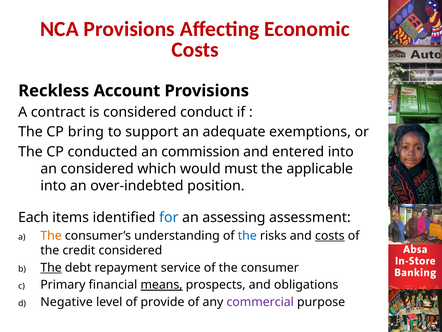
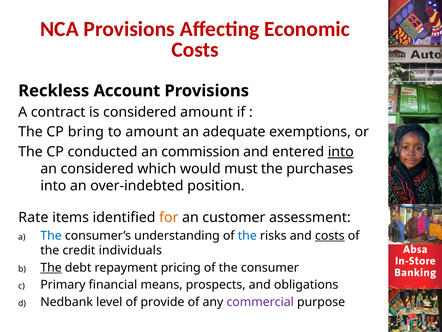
considered conduct: conduct -> amount (207, 112)
to support: support -> amount (152, 132)
into underline: none -> present (341, 152)
applicable: applicable -> purchases (320, 169)
Each: Each -> Rate (33, 217)
for colour: blue -> orange (169, 217)
assessing: assessing -> customer (234, 217)
The colour: orange -> blue (51, 235)
credit considered: considered -> individuals (130, 250)
service: service -> pricing (181, 267)
means underline: present -> none (162, 284)
Negative: Negative -> Nedbank (67, 302)
